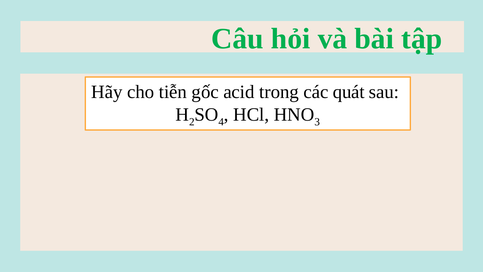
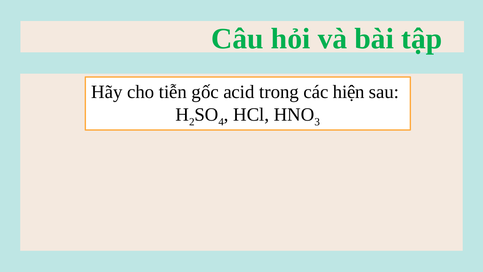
quát: quát -> hiện (349, 92)
